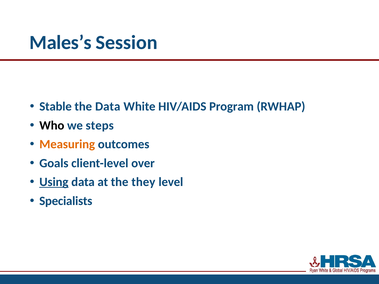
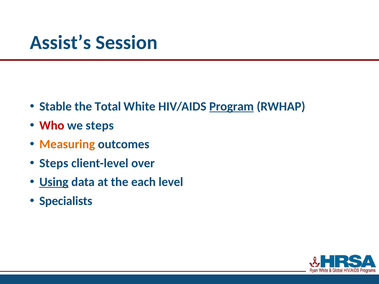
Males’s: Males’s -> Assist’s (60, 42)
the Data: Data -> Total (108, 107)
Program underline: none -> present (232, 107)
Who colour: black -> red (52, 125)
Goals: Goals -> Steps (54, 163)
they: they -> each (143, 182)
